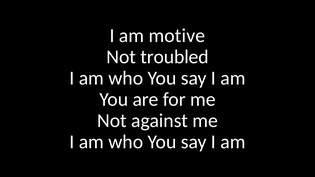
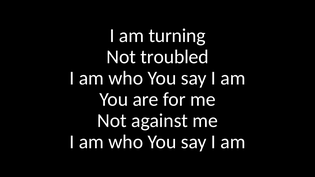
motive: motive -> turning (177, 36)
